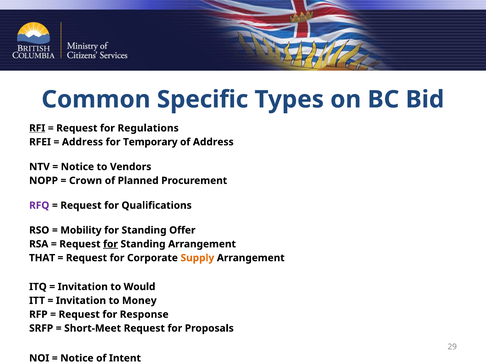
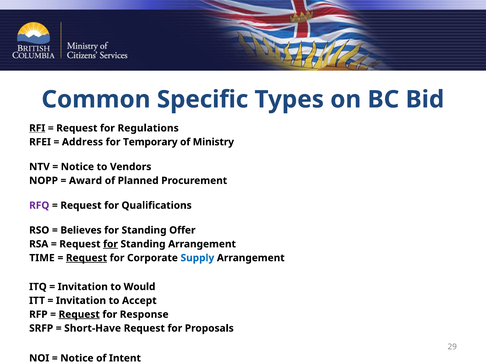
of Address: Address -> Ministry (213, 142)
Crown: Crown -> Award (86, 181)
Mobility: Mobility -> Believes (81, 231)
THAT: THAT -> TIME (42, 258)
Request underline: none -> present (86, 258)
Supply colour: orange -> blue (197, 258)
Money: Money -> Accept (139, 301)
Request underline: none -> present (79, 315)
Short-Meet: Short-Meet -> Short-Have (93, 329)
